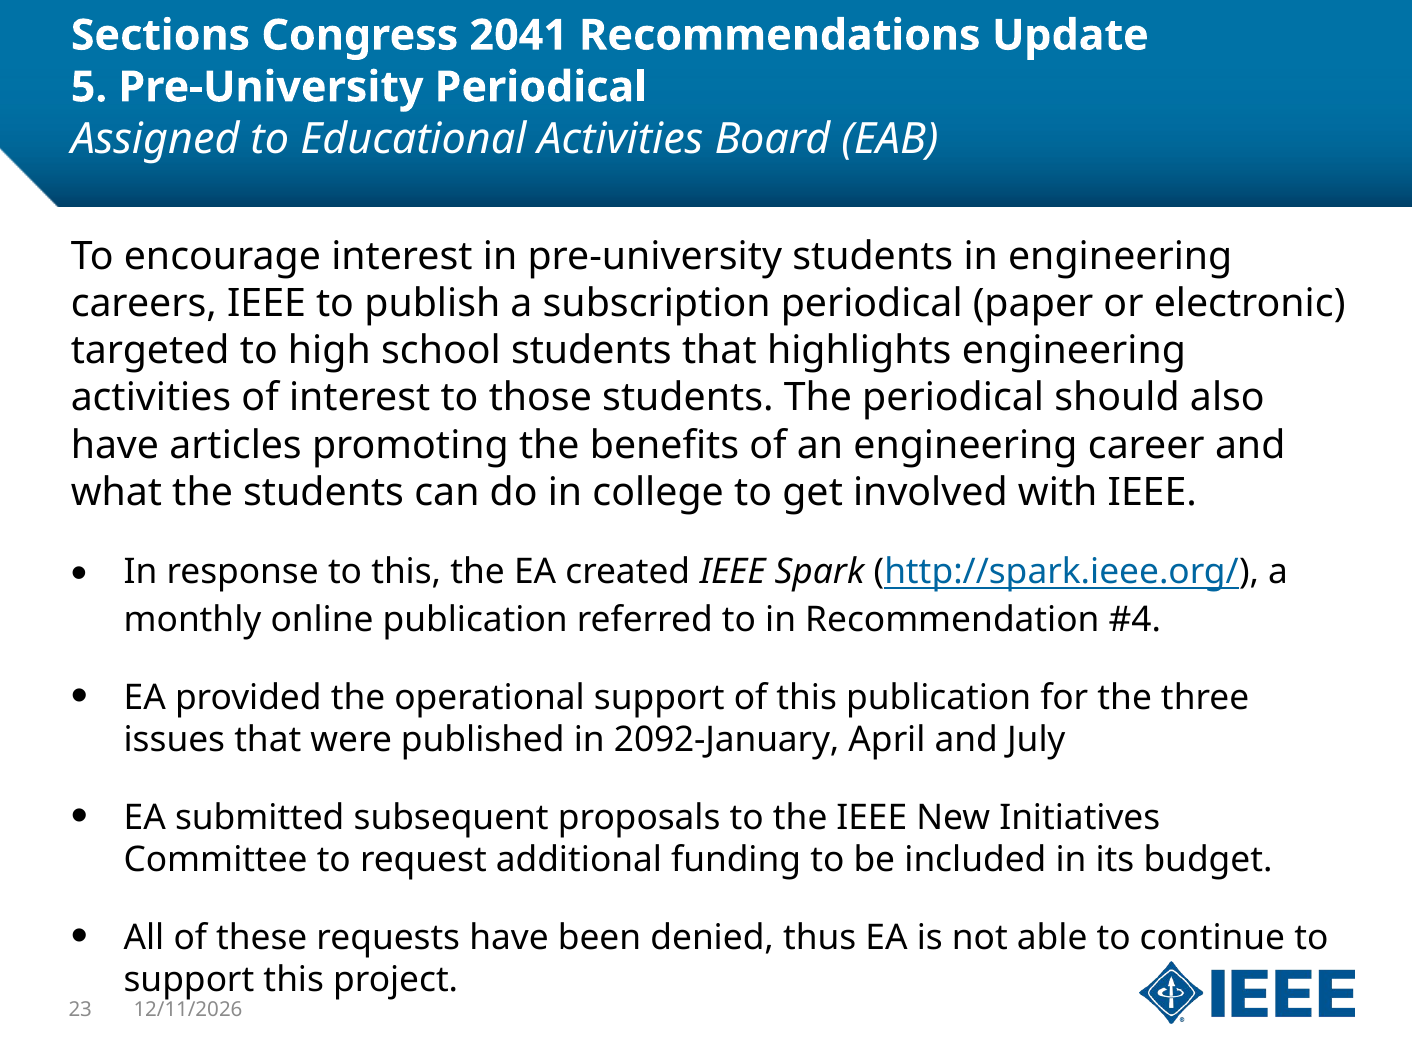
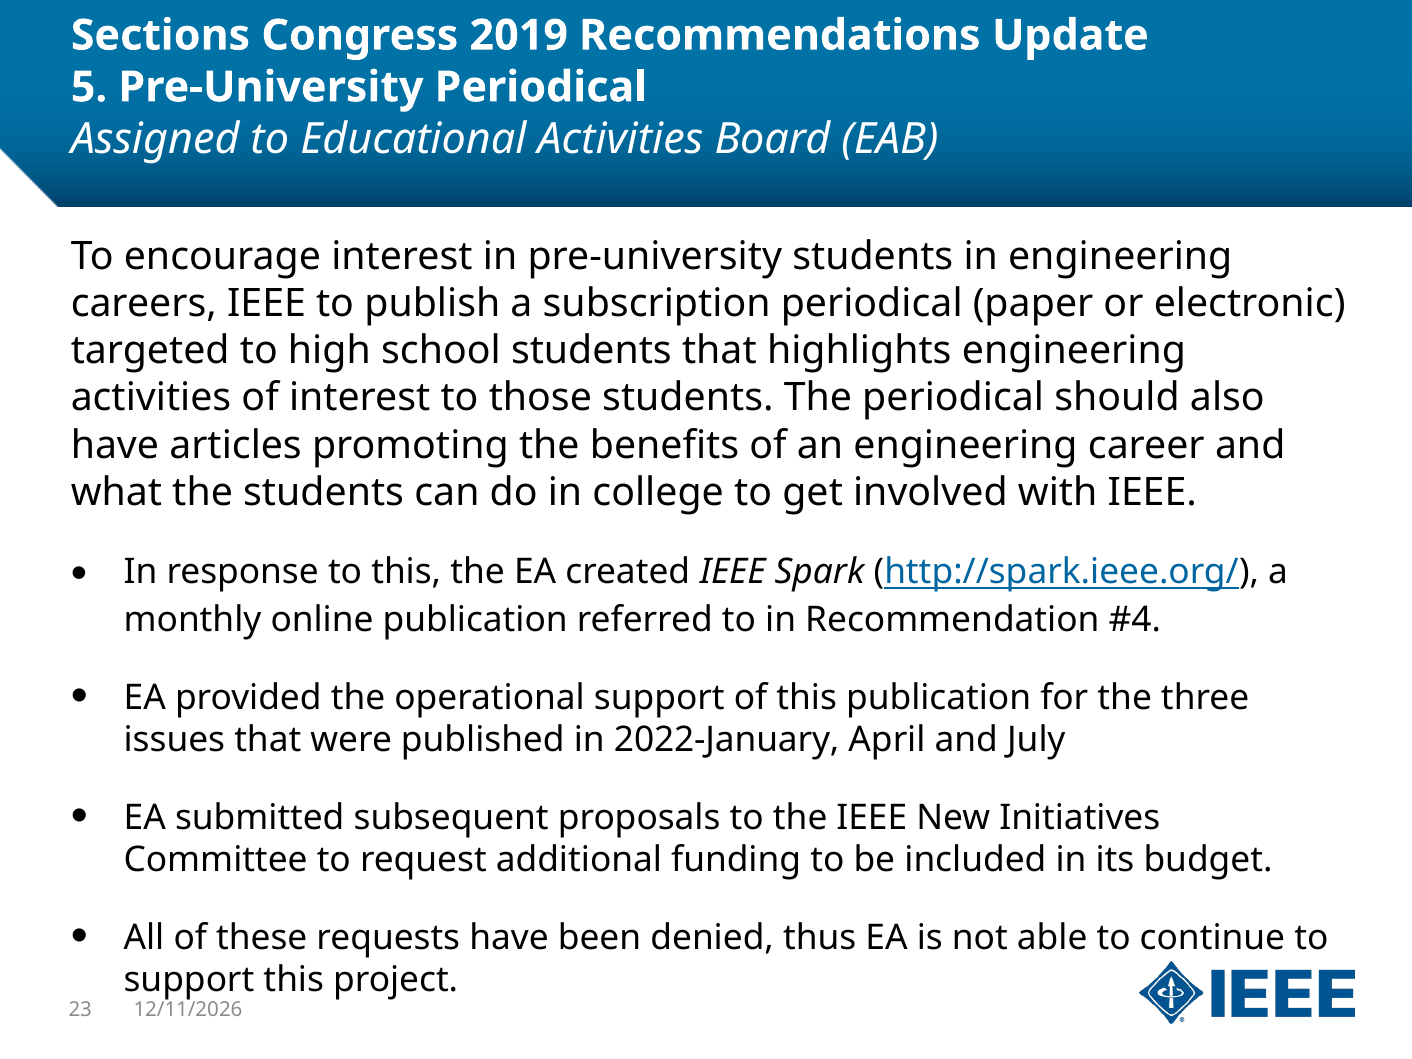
2041: 2041 -> 2019 (519, 35)
2092-January: 2092-January -> 2022-January (727, 740)
